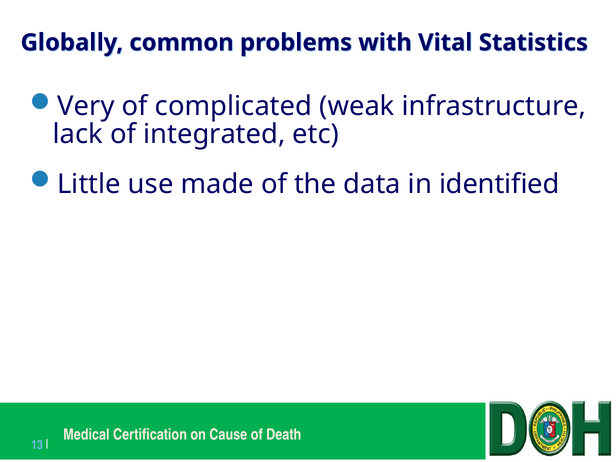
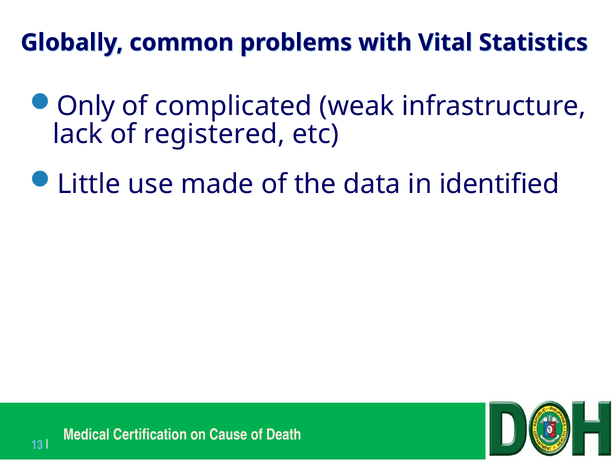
Very: Very -> Only (86, 106)
integrated: integrated -> registered (214, 134)
